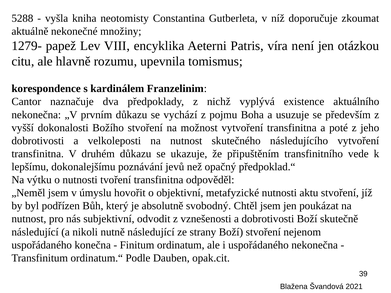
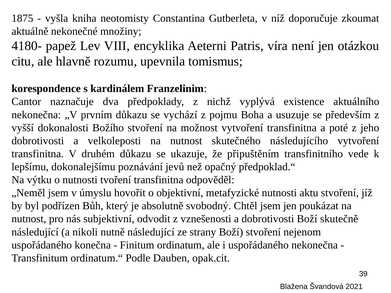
5288: 5288 -> 1875 (22, 18)
1279-: 1279- -> 4180- (27, 46)
